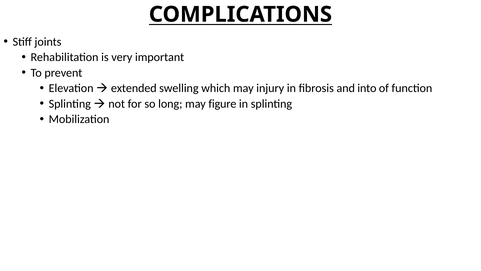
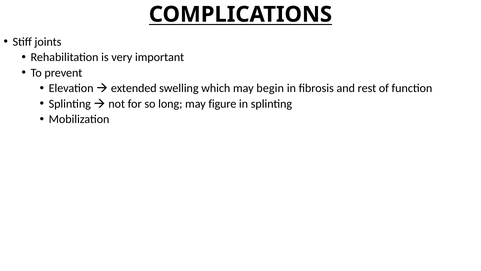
injury: injury -> begin (270, 88)
into: into -> rest (367, 88)
